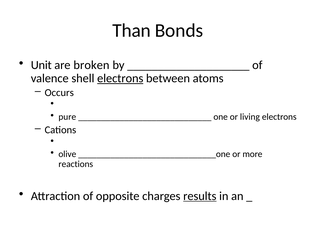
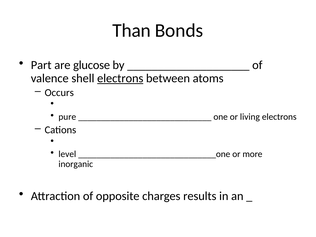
Unit: Unit -> Part (41, 65)
broken: broken -> glucose (92, 65)
olive: olive -> level (67, 154)
reactions: reactions -> inorganic (76, 164)
results underline: present -> none (200, 196)
